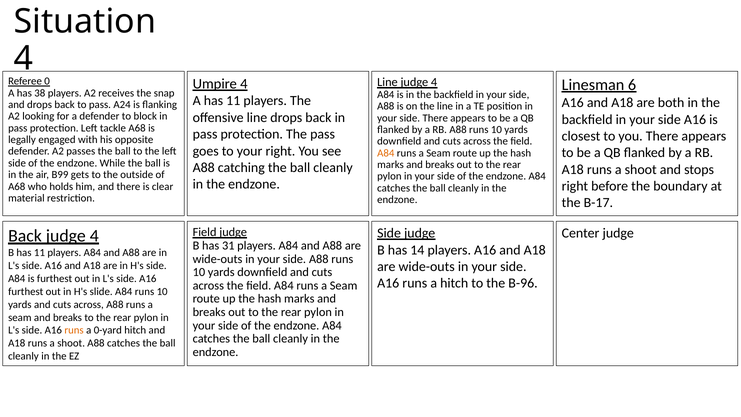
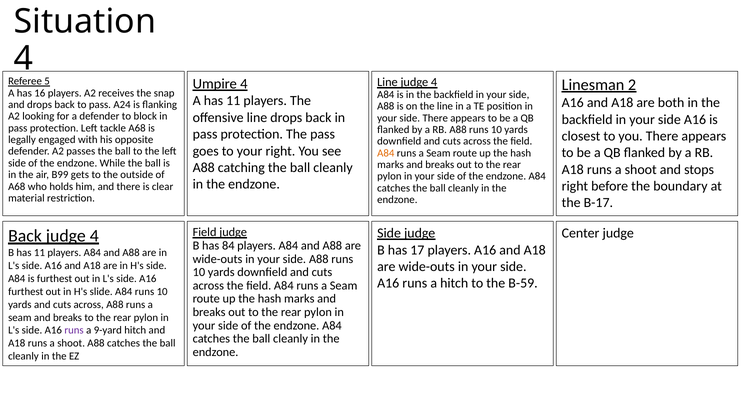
0: 0 -> 5 (47, 81)
6: 6 -> 2 (632, 85)
38: 38 -> 16 (40, 93)
31: 31 -> 84 (228, 245)
14: 14 -> 17 (417, 250)
B-96: B-96 -> B-59 (523, 283)
runs colour: orange -> purple (74, 330)
0-yard: 0-yard -> 9-yard (108, 330)
